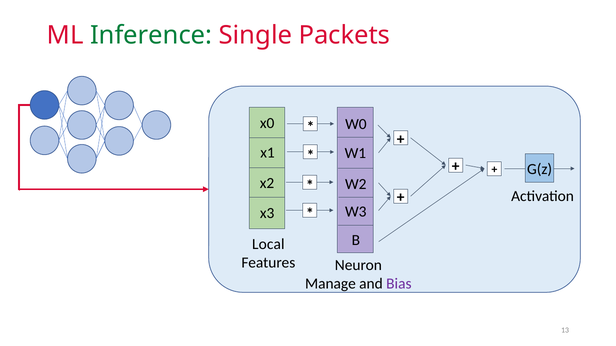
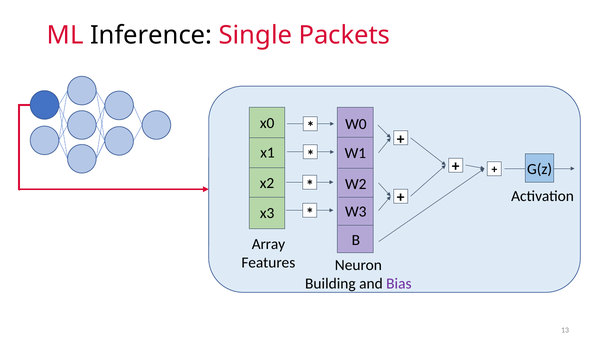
Inference colour: green -> black (151, 35)
Local: Local -> Array (268, 244)
Manage: Manage -> Building (330, 284)
